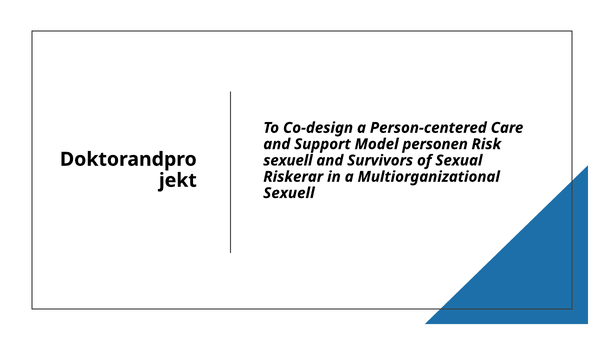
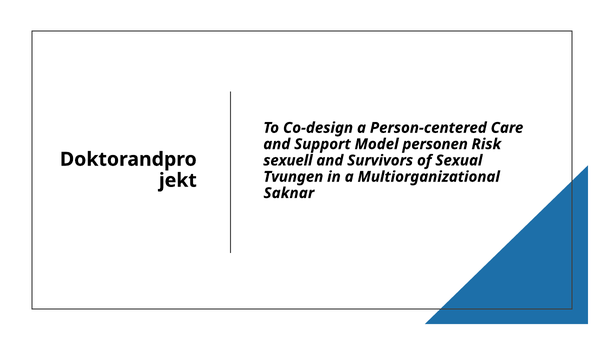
Riskerar: Riskerar -> Tvungen (293, 177)
Sexuell: Sexuell -> Saknar (289, 193)
